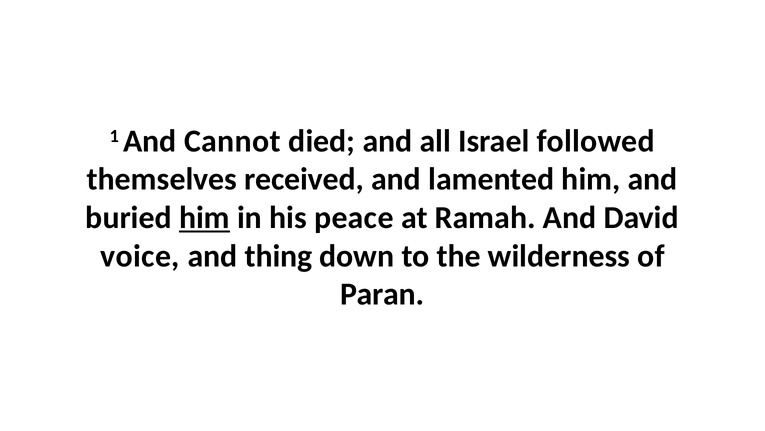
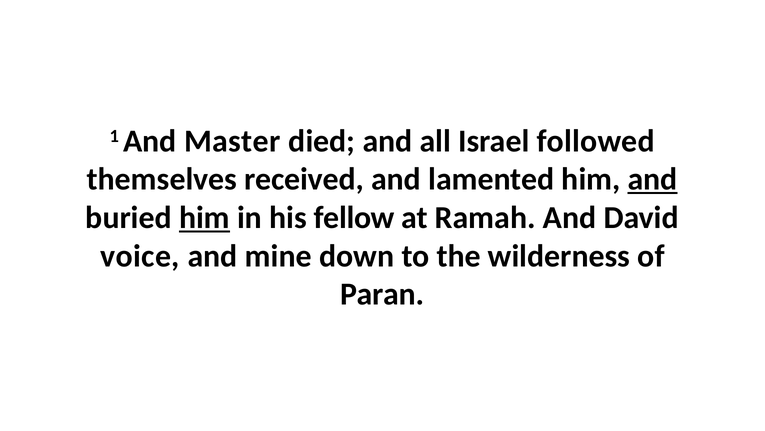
Cannot: Cannot -> Master (232, 141)
and underline: none -> present (653, 179)
peace: peace -> fellow (354, 217)
thing: thing -> mine (278, 256)
